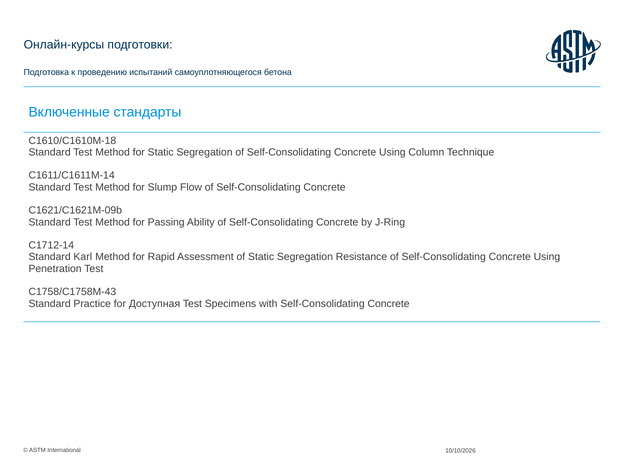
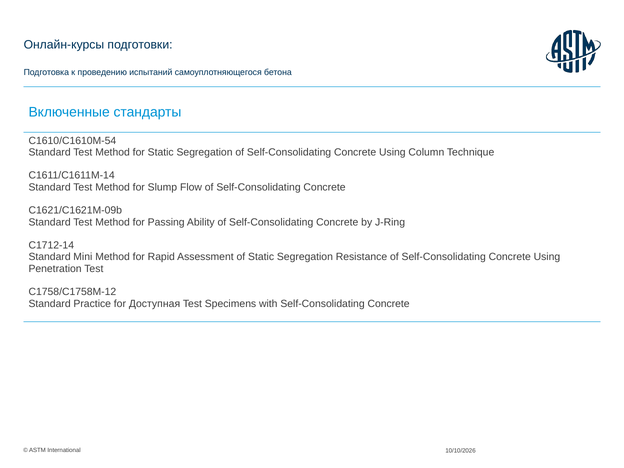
C1610/C1610M-18: C1610/C1610M-18 -> C1610/C1610M-54 (72, 141)
Karl: Karl -> Mini (83, 257)
C1758/C1758M-43: C1758/C1758M-43 -> C1758/C1758M-12 (72, 292)
